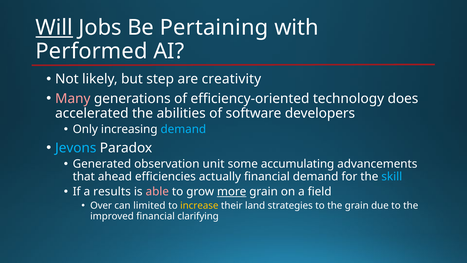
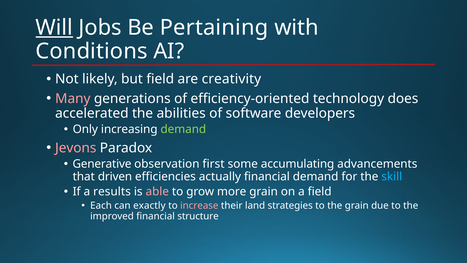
Performed: Performed -> Conditions (92, 51)
but step: step -> field (160, 79)
demand colour: light blue -> light green (183, 129)
Jevons colour: light blue -> pink (76, 148)
Generated: Generated -> Generative (102, 164)
unit: unit -> first (214, 164)
ahead: ahead -> driven (115, 176)
more underline: present -> none (232, 191)
Over: Over -> Each (101, 205)
limited: limited -> exactly (149, 205)
increase colour: yellow -> pink (199, 205)
clarifying: clarifying -> structure (198, 216)
